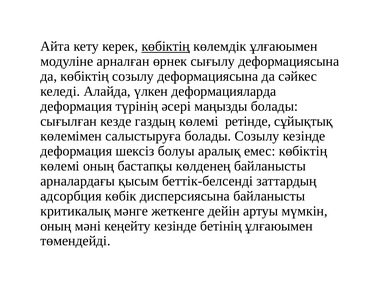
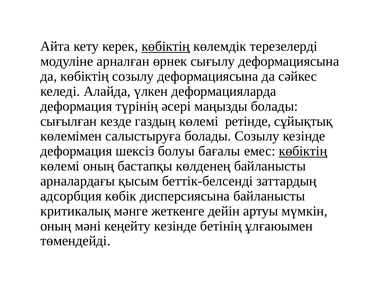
көлемдік ұлғаюымен: ұлғаюымен -> терезелерді (284, 46)
аралық: аралық -> бағалы (219, 151)
көбіктің underline: none -> present (303, 151)
